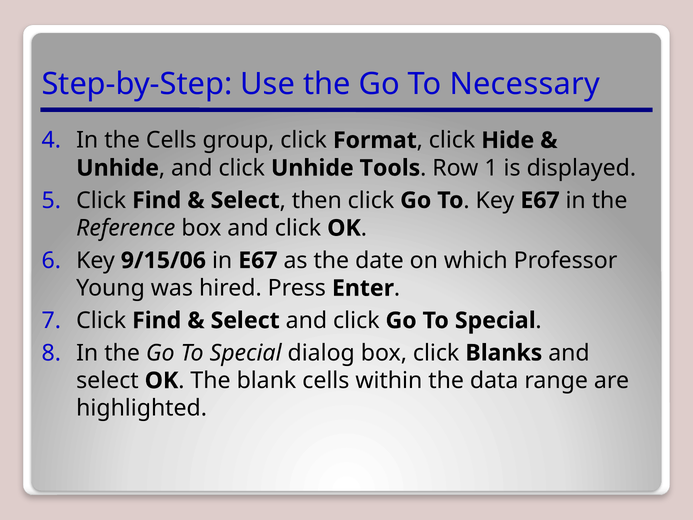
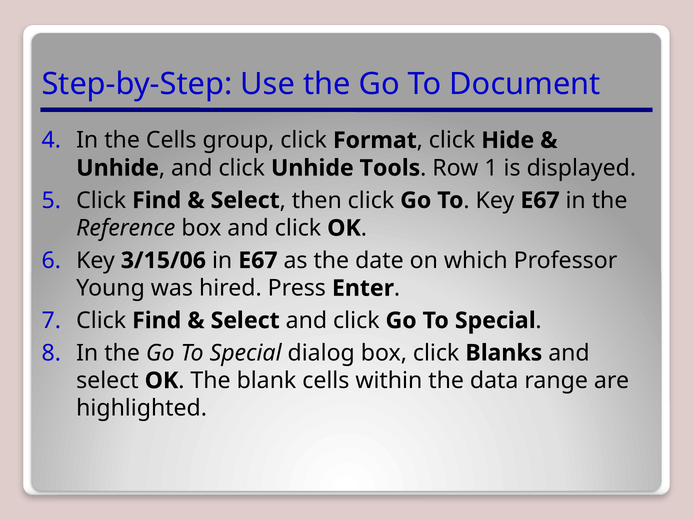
Necessary: Necessary -> Document (525, 84)
9/15/06: 9/15/06 -> 3/15/06 (163, 260)
